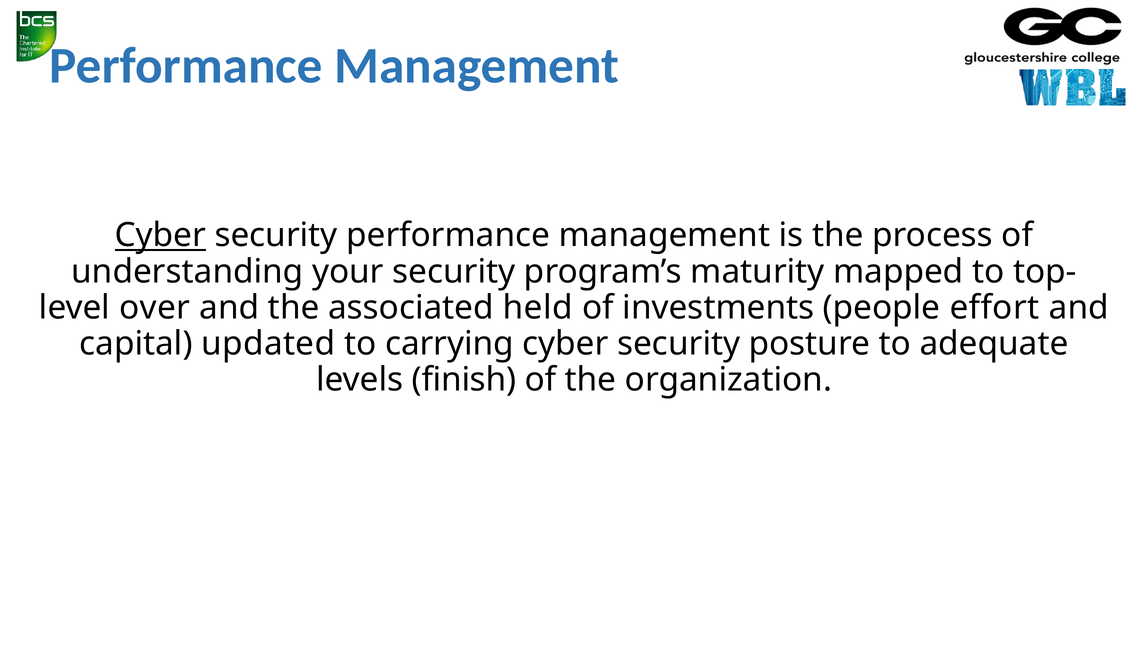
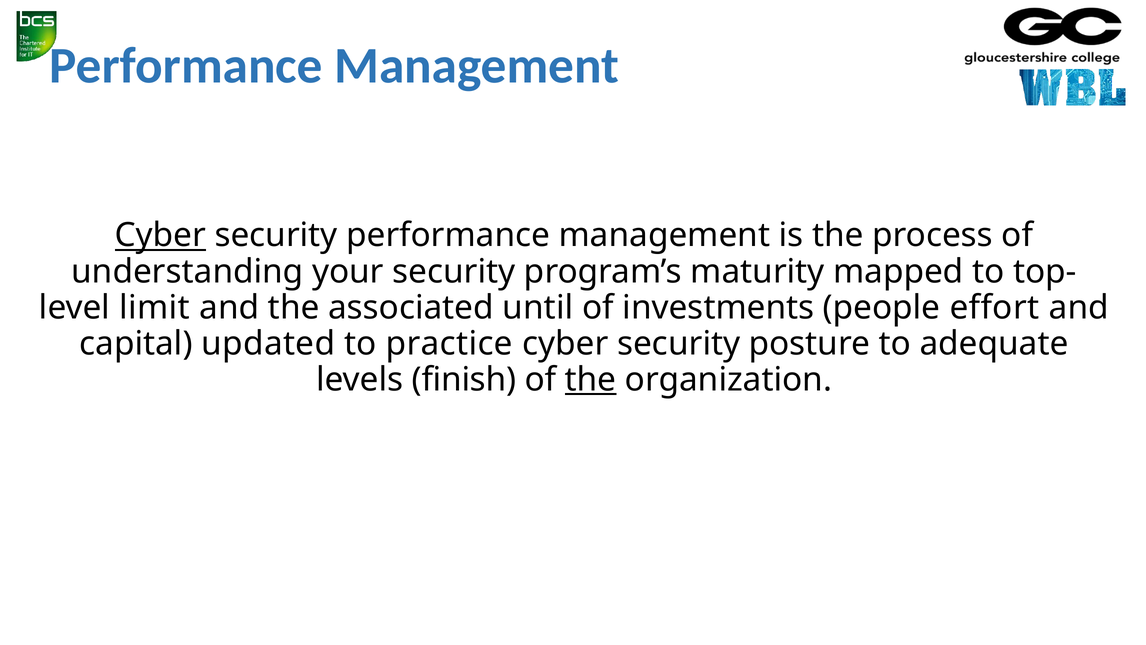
over: over -> limit (155, 307)
held: held -> until (538, 307)
carrying: carrying -> practice (449, 343)
the underline: none -> present (591, 379)
